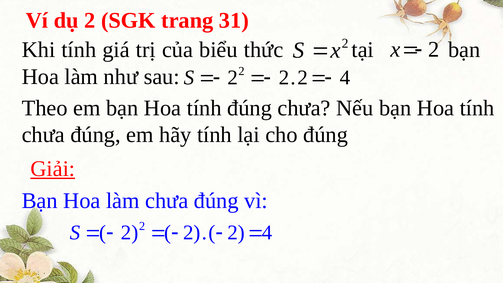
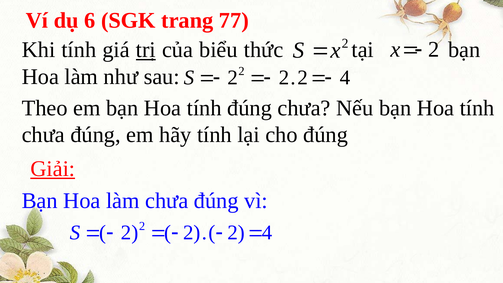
dụ 2: 2 -> 6 (90, 21)
31: 31 -> 77 (234, 21)
trị underline: none -> present (146, 50)
